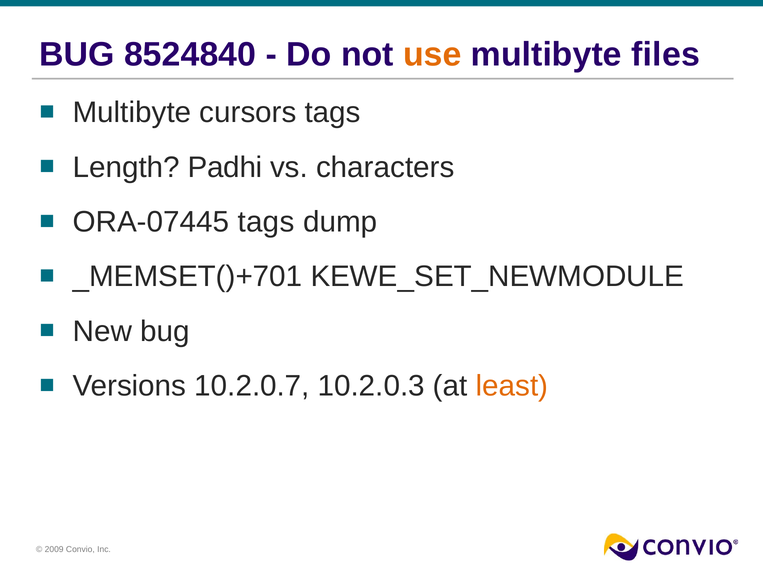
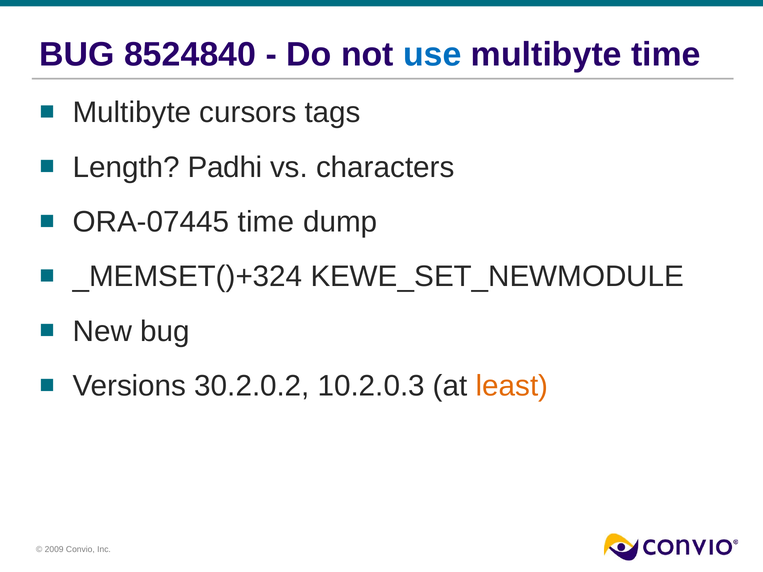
use colour: orange -> blue (432, 54)
multibyte files: files -> time (666, 54)
ORA-07445 tags: tags -> time (266, 222)
_MEMSET()+701: _MEMSET()+701 -> _MEMSET()+324 (188, 277)
10.2.0.7: 10.2.0.7 -> 30.2.0.2 (252, 386)
